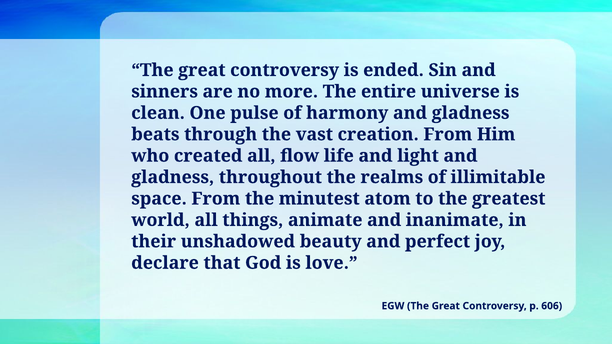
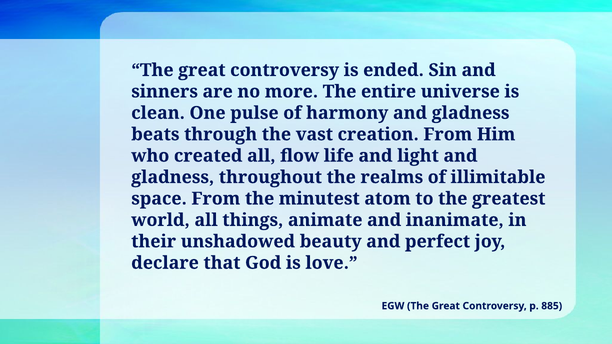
606: 606 -> 885 (552, 306)
